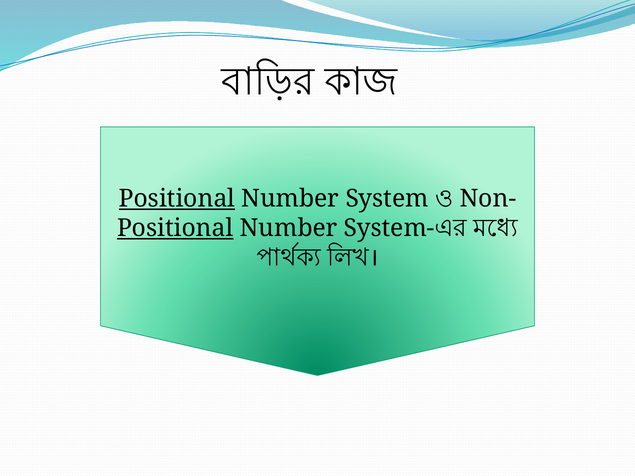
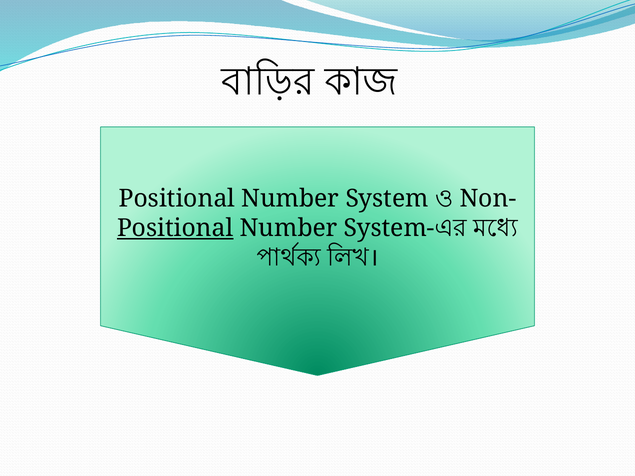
Positional underline: present -> none (177, 199)
